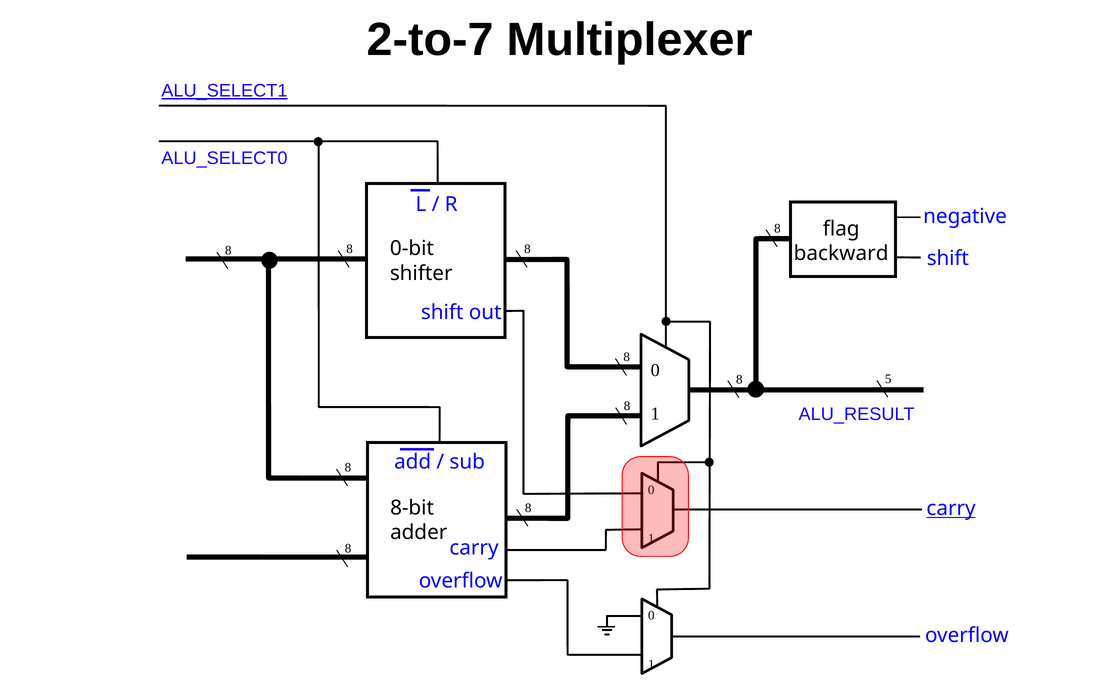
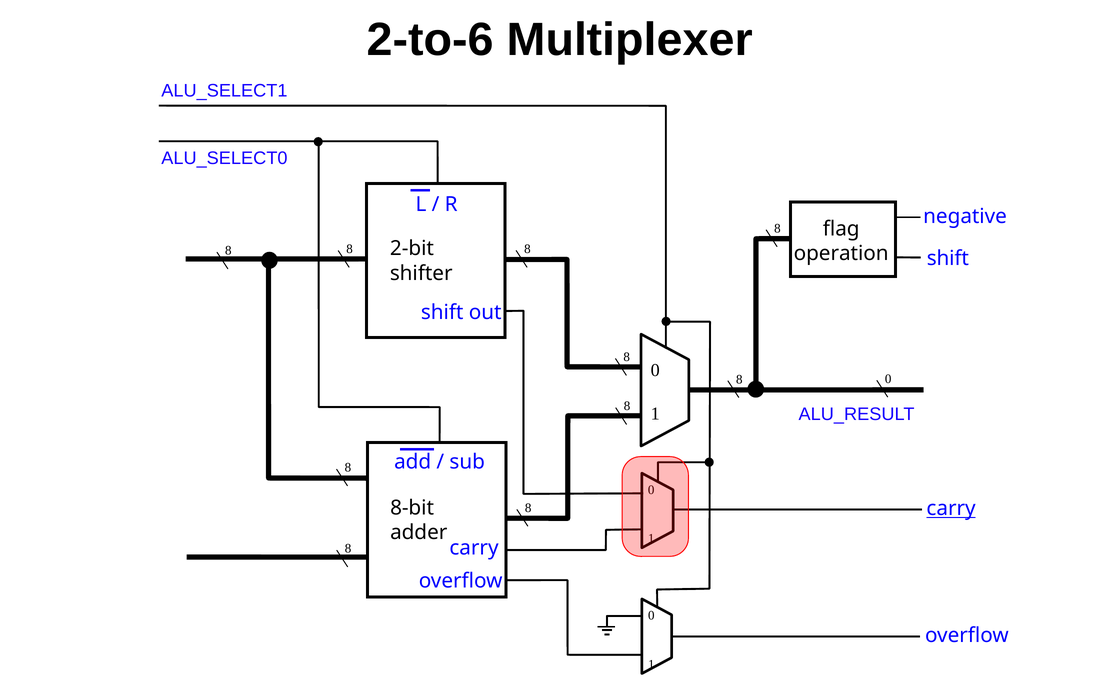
2-to-7: 2-to-7 -> 2-to-6 (430, 40)
ALU_SELECT1 underline: present -> none (224, 91)
0-bit: 0-bit -> 2-bit (412, 249)
backward: backward -> operation (841, 254)
8 5: 5 -> 0 (888, 379)
